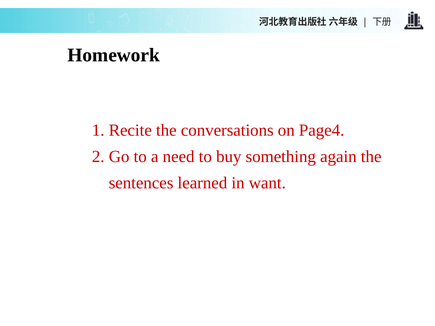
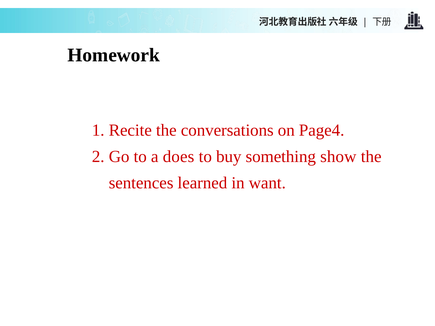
need: need -> does (179, 157)
again: again -> show (338, 157)
